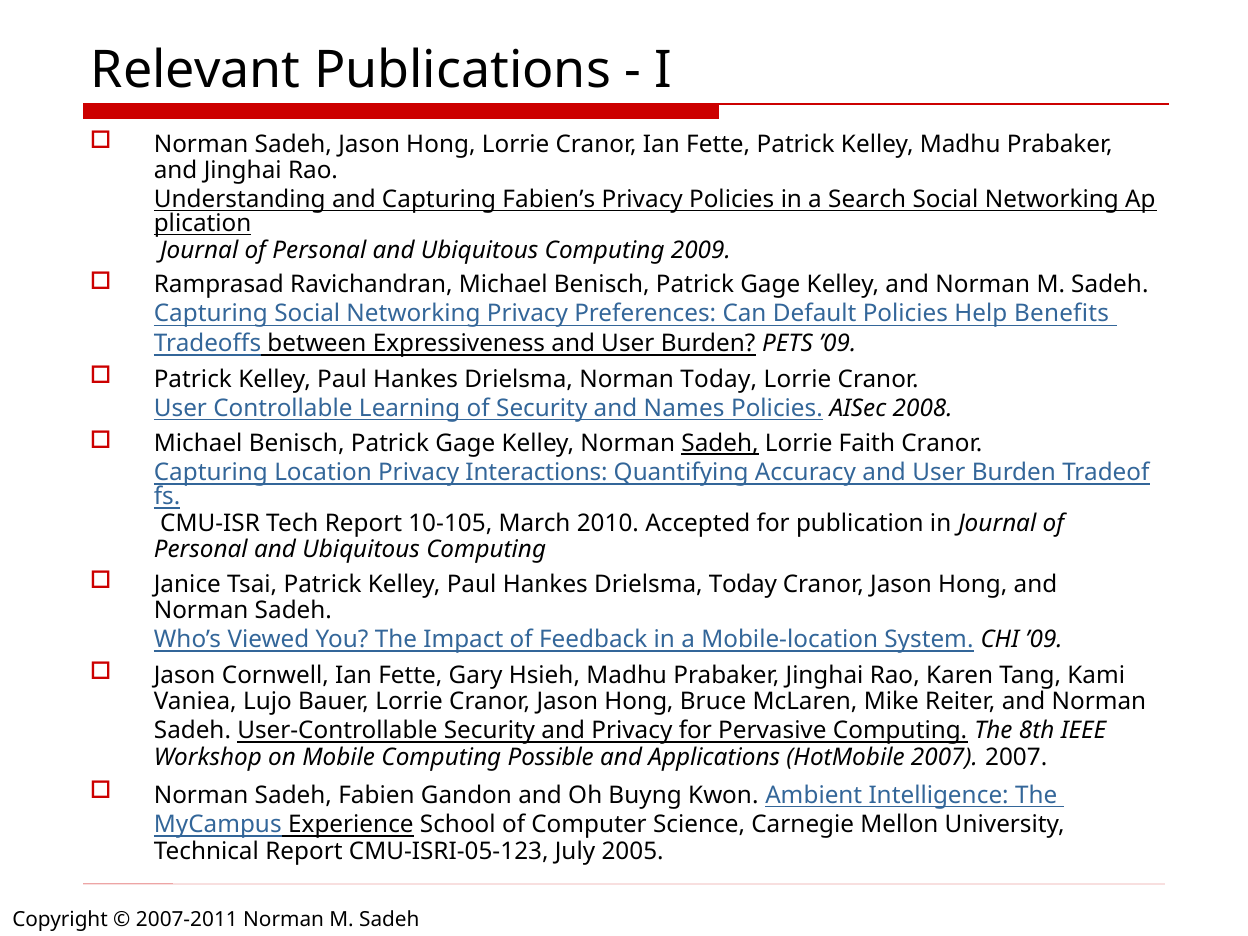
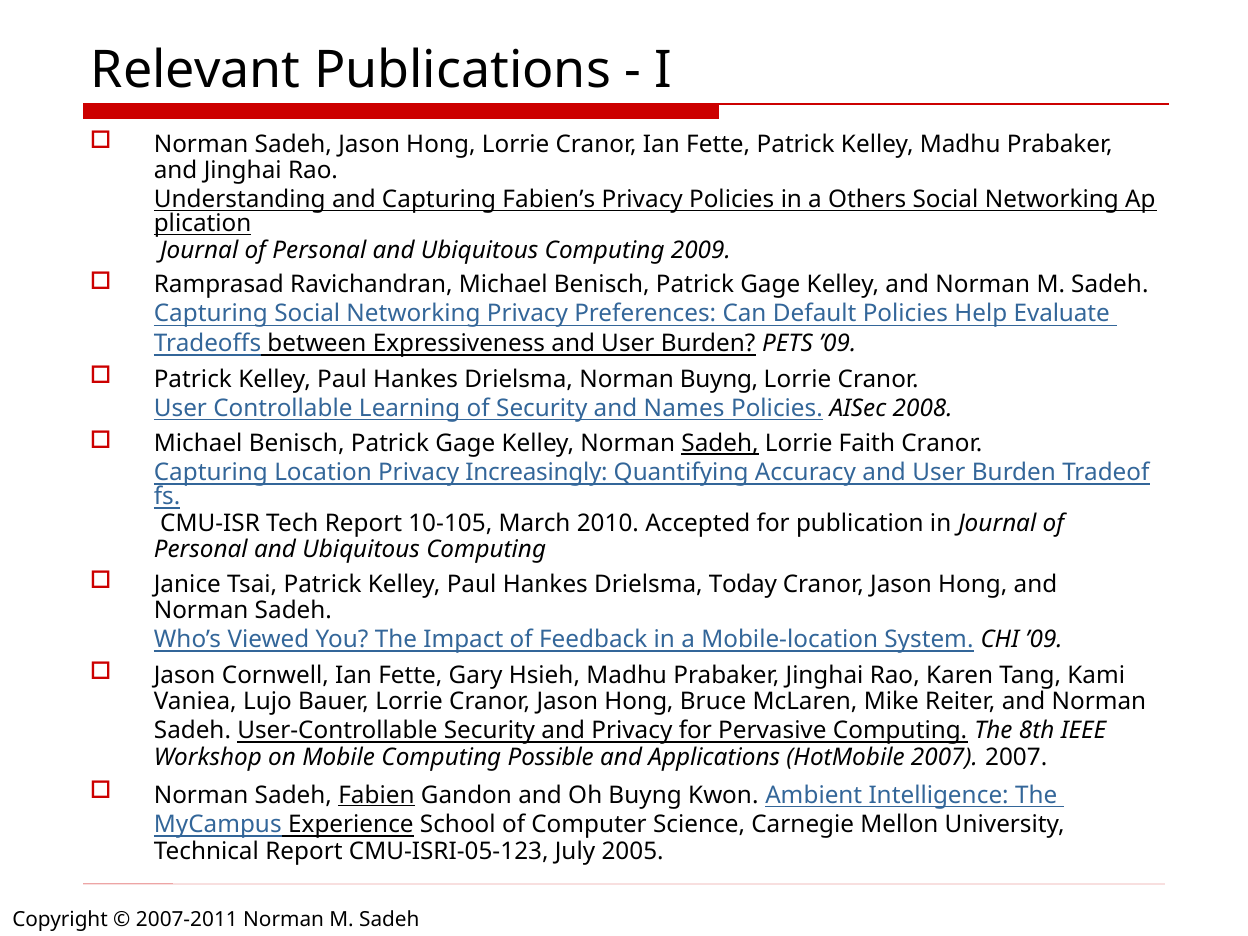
Search: Search -> Others (867, 199)
Benefits: Benefits -> Evaluate (1062, 314)
Norman Today: Today -> Buyng (719, 379)
Interactions: Interactions -> Increasingly (537, 473)
Fabien underline: none -> present (376, 795)
